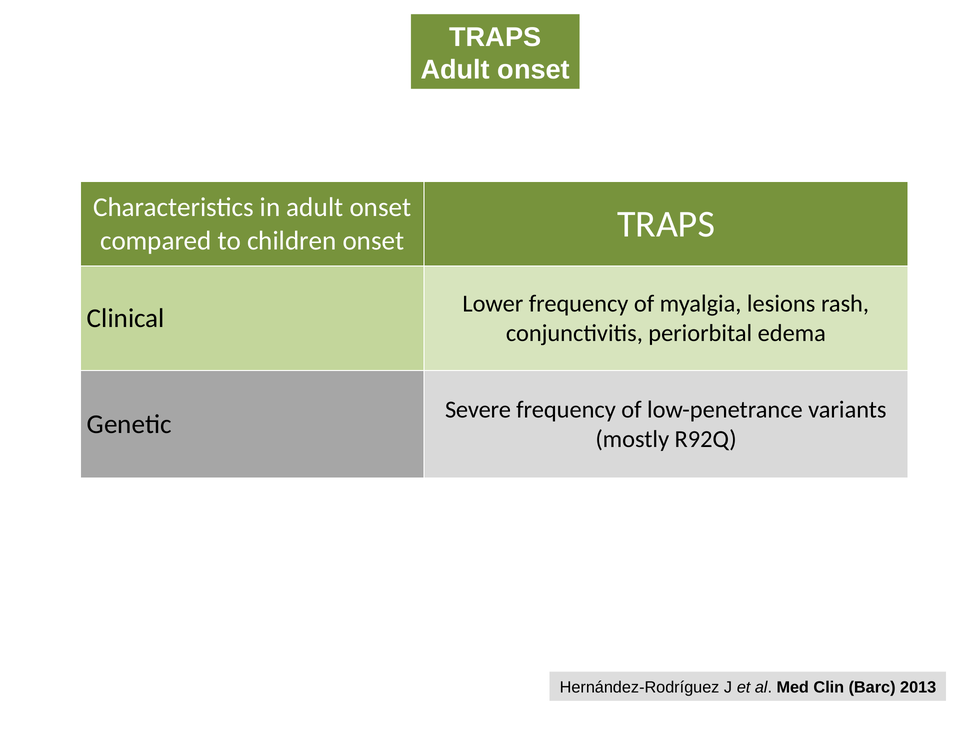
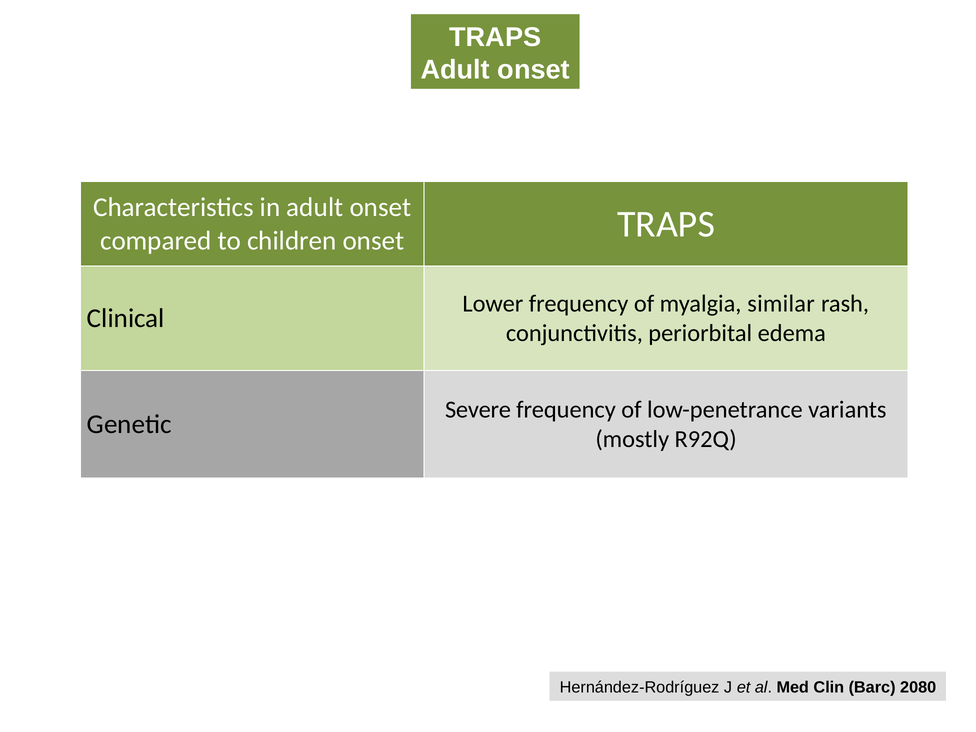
lesions: lesions -> similar (781, 304)
2013: 2013 -> 2080 (918, 687)
